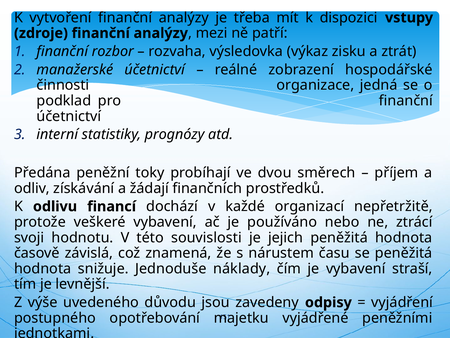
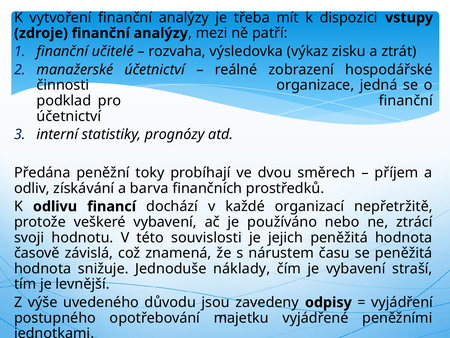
rozbor: rozbor -> učitelé (113, 51)
žádají: žádají -> barva (149, 188)
